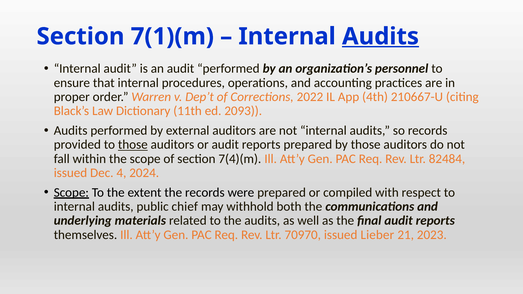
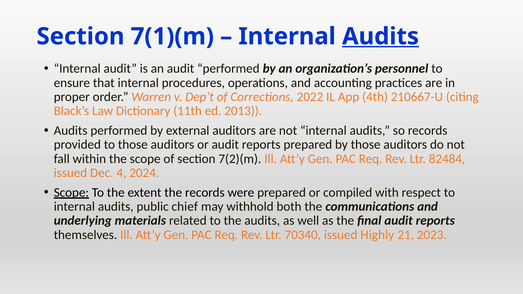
2093: 2093 -> 2013 (243, 111)
those underline: present -> none (133, 145)
7(4)(m: 7(4)(m -> 7(2)(m (240, 159)
70970: 70970 -> 70340 (303, 235)
Lieber: Lieber -> Highly (377, 235)
